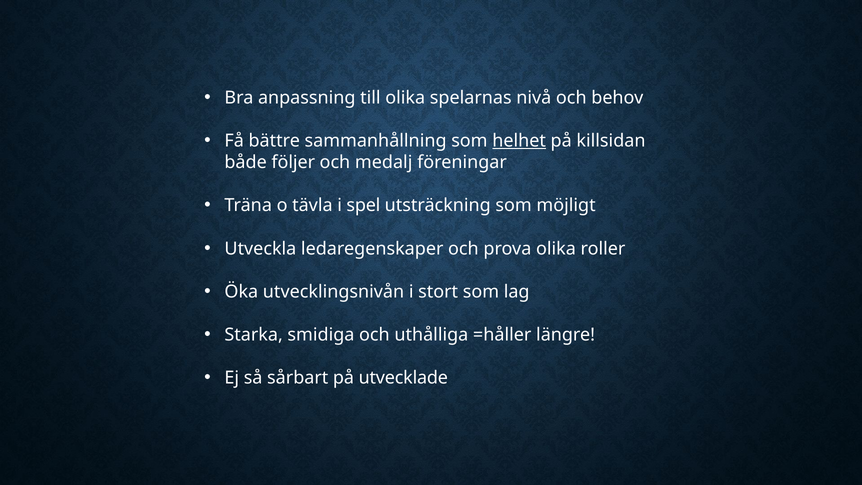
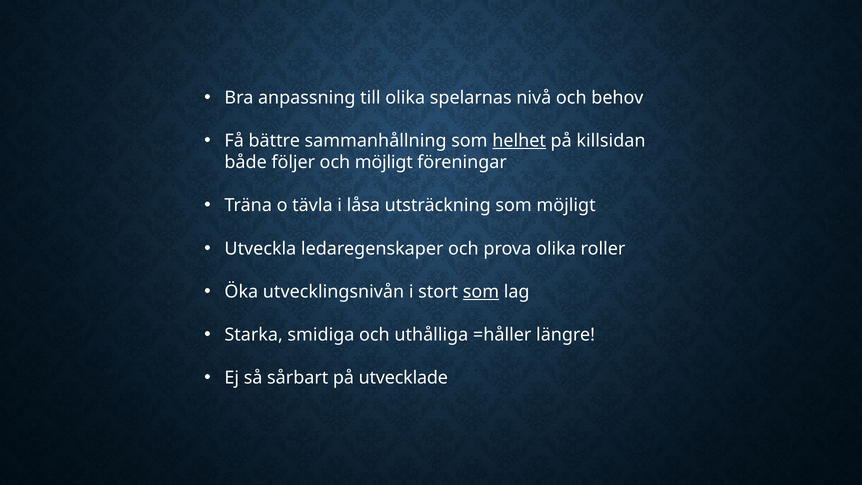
och medalj: medalj -> möjligt (384, 162)
spel: spel -> låsa (363, 205)
som underline: none -> present (481, 292)
